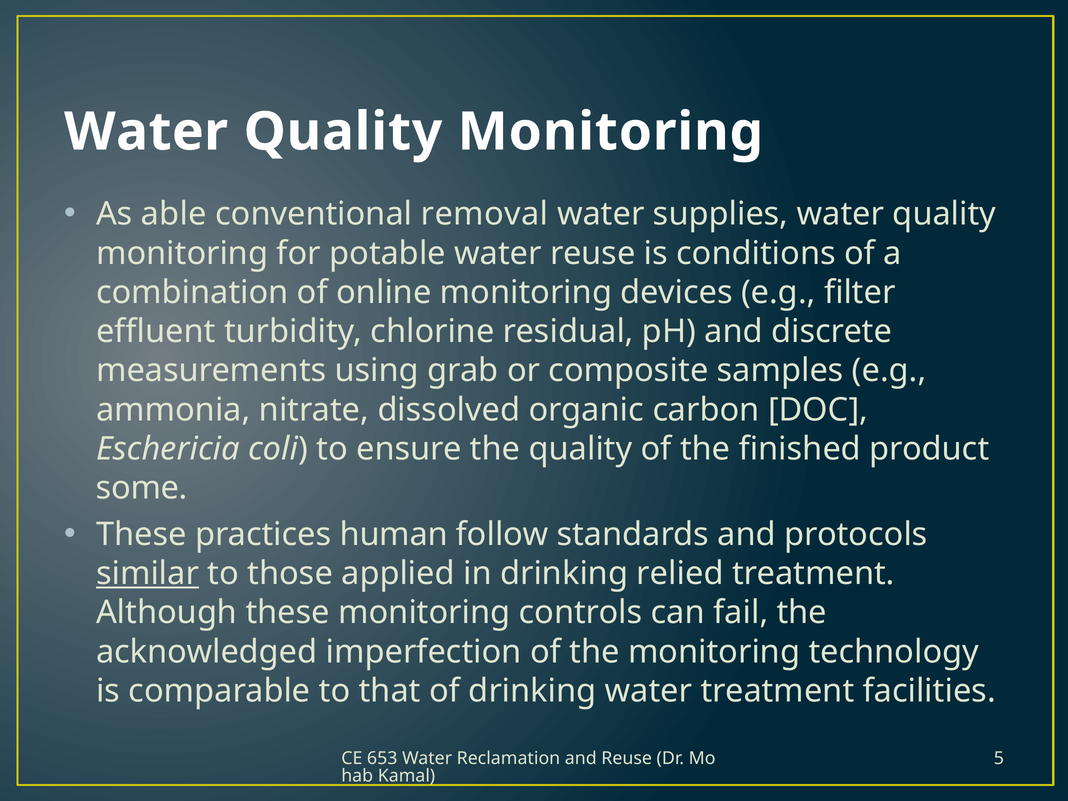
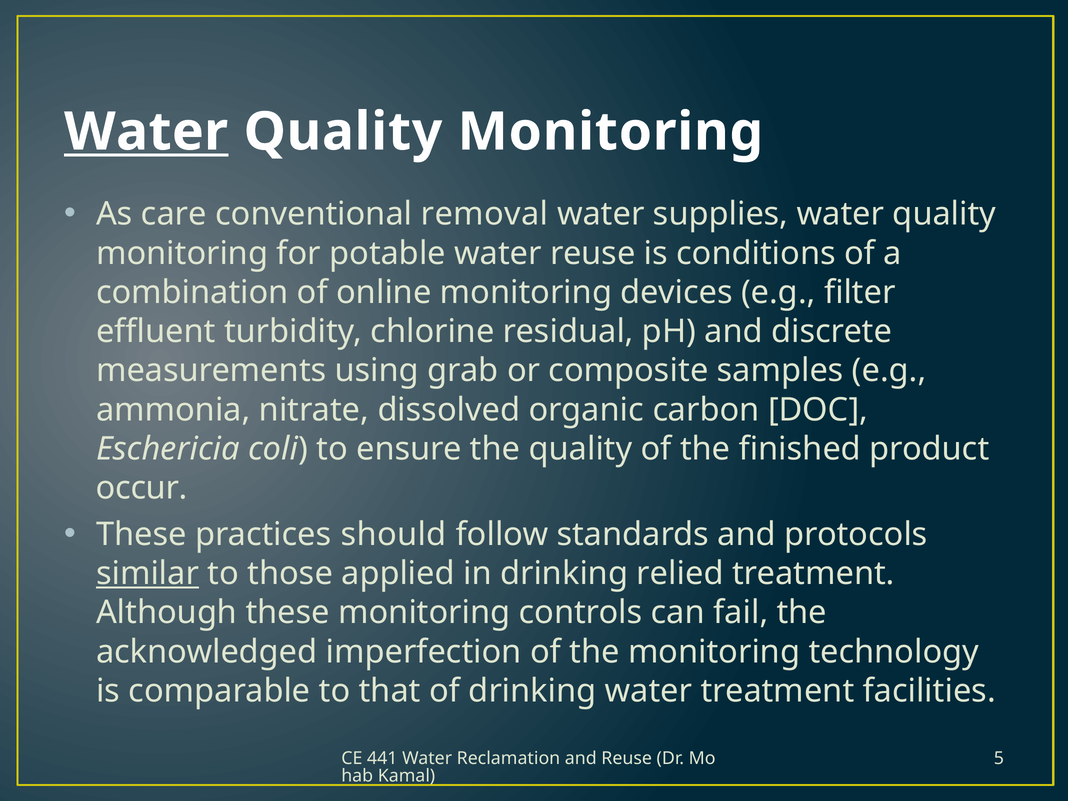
Water underline: none -> present (146, 132)
able: able -> care (174, 214)
some: some -> occur (142, 488)
human: human -> should (393, 534)
653: 653 -> 441 (382, 758)
